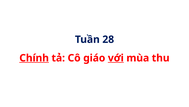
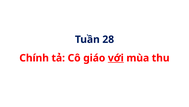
Chính underline: present -> none (34, 58)
